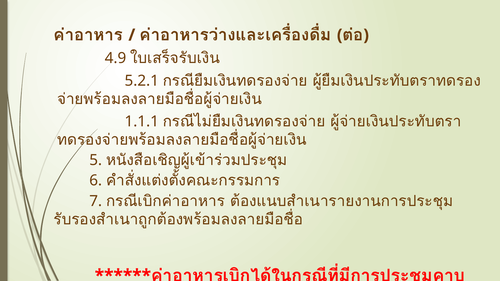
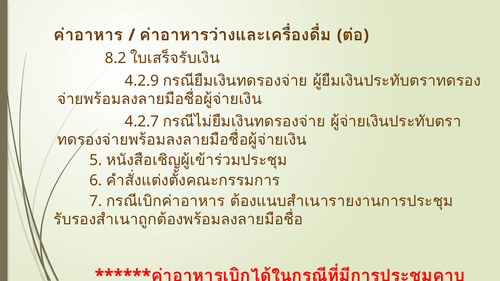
4.9: 4.9 -> 8.2 (115, 58)
5.2.1: 5.2.1 -> 4.2.9 (142, 81)
1.1.1: 1.1.1 -> 4.2.7 (142, 122)
